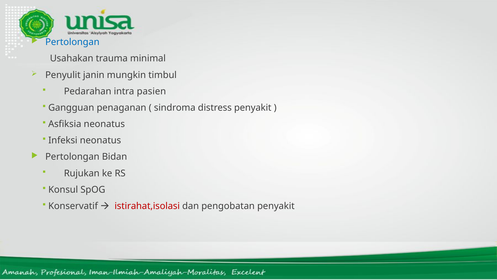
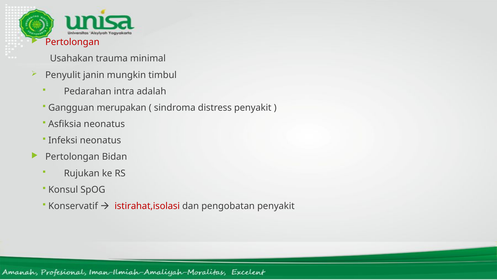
Pertolongan colour: blue -> red (72, 42)
pasien: pasien -> adalah (151, 91)
penaganan: penaganan -> merupakan (122, 108)
